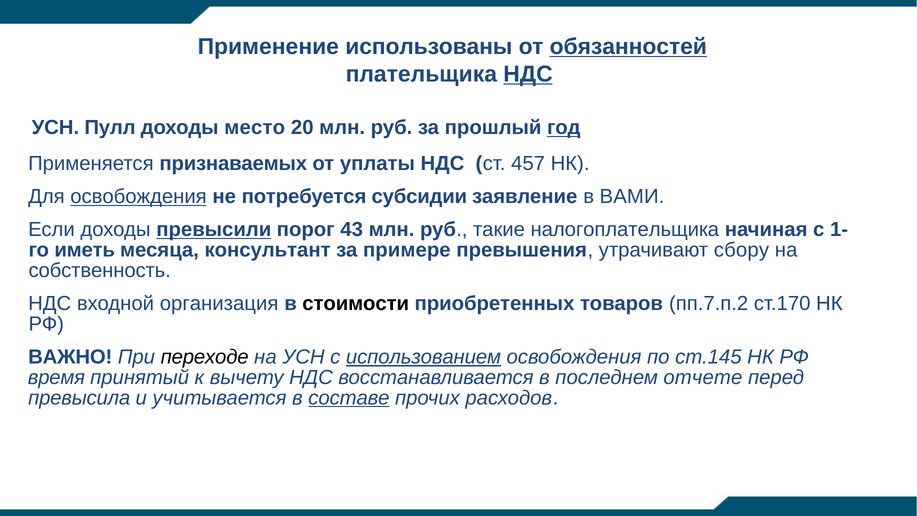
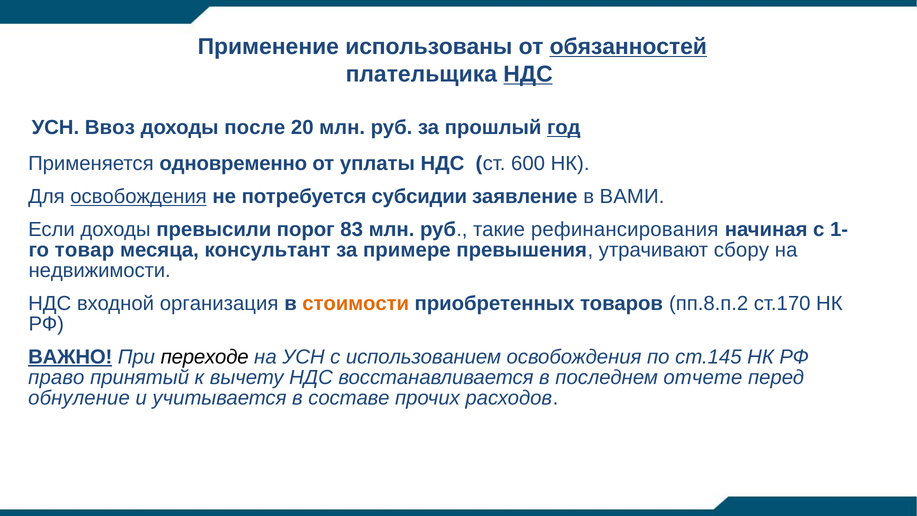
Пулл: Пулл -> Ввоз (110, 128)
место: место -> после (255, 128)
признаваемых: признаваемых -> одновременно (233, 163)
457: 457 -> 600 (528, 163)
превысили underline: present -> none (214, 230)
43: 43 -> 83 (352, 230)
налогоплательщика: налогоплательщика -> рефинансирования (625, 230)
иметь: иметь -> товар (84, 250)
собственность: собственность -> недвижимости (100, 270)
стоимости colour: black -> orange (356, 304)
пп.7.п.2: пп.7.п.2 -> пп.8.п.2 (709, 304)
ВАЖНО underline: none -> present (70, 357)
использованием underline: present -> none (423, 357)
время: время -> право (56, 377)
превысила: превысила -> обнуление (79, 398)
составе underline: present -> none (349, 398)
